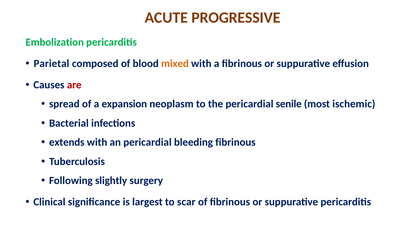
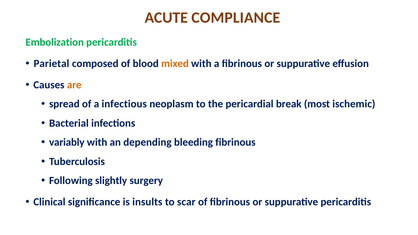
PROGRESSIVE: PROGRESSIVE -> COMPLIANCE (236, 18)
are colour: red -> orange (74, 85)
expansion: expansion -> infectious (124, 104)
senile: senile -> break (289, 104)
extends: extends -> variably (67, 142)
an pericardial: pericardial -> depending (147, 142)
largest: largest -> insults (147, 202)
